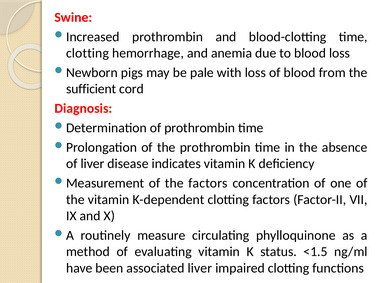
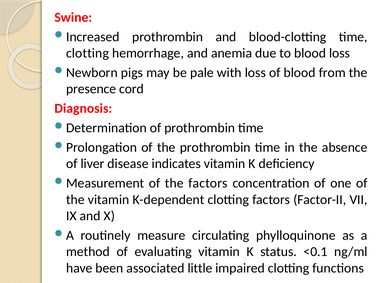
sufficient: sufficient -> presence (91, 89)
<1.5: <1.5 -> <0.1 (316, 252)
associated liver: liver -> little (200, 269)
